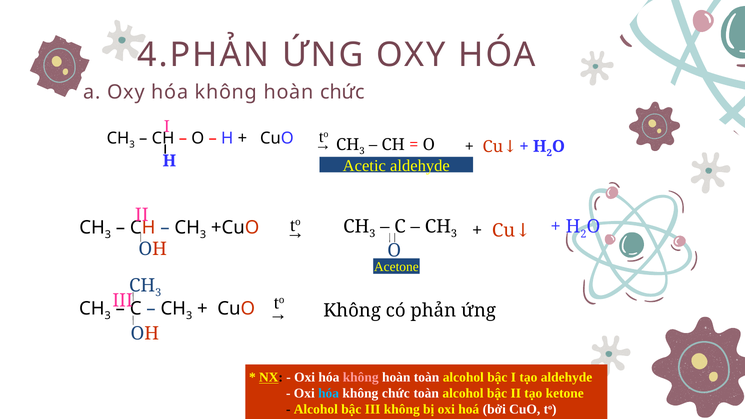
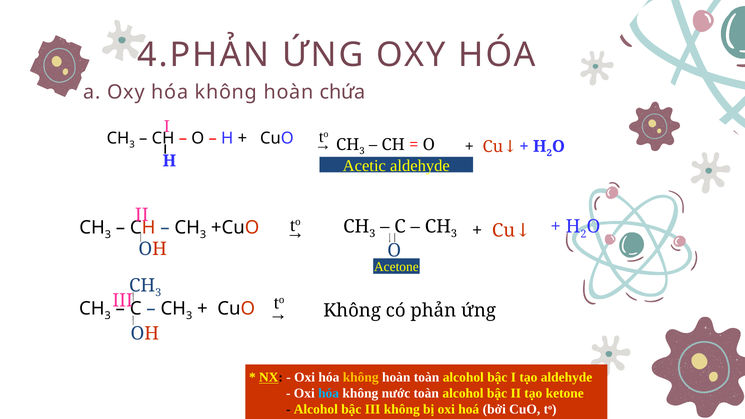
hoàn chức: chức -> chứa (343, 92)
không colour: pink -> yellow (361, 377)
không chức: chức -> nước (396, 393)
